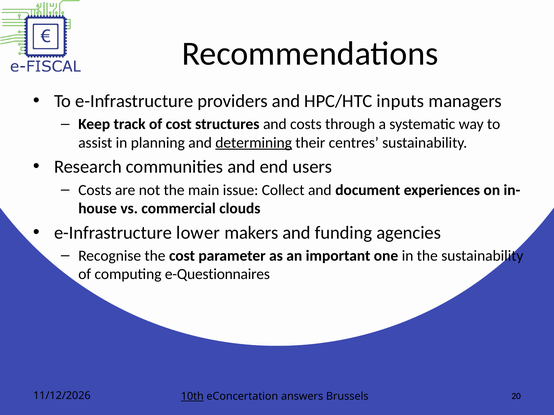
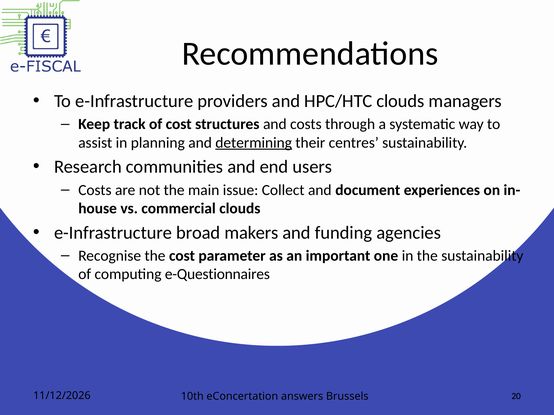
HPC/HTC inputs: inputs -> clouds (400, 101)
lower: lower -> broad (198, 233)
10th underline: present -> none (192, 397)
